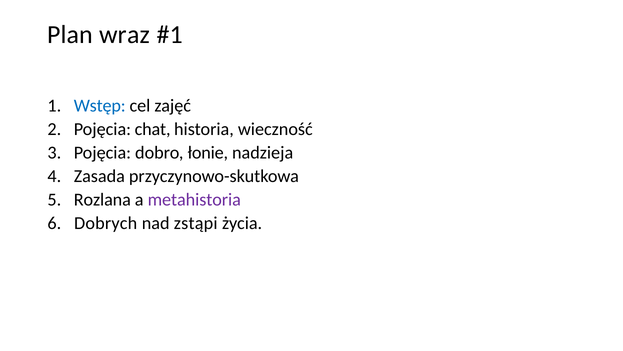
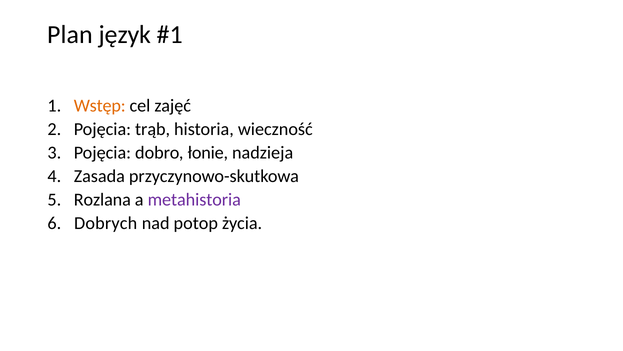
wraz: wraz -> język (125, 35)
Wstęp colour: blue -> orange (100, 105)
chat: chat -> trąb (153, 129)
zstąpi: zstąpi -> potop (196, 223)
